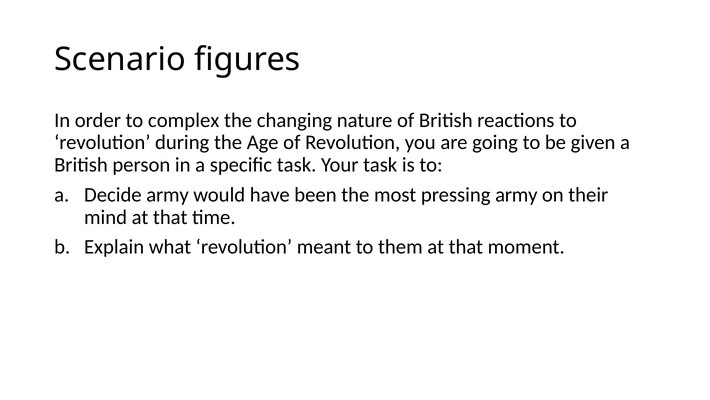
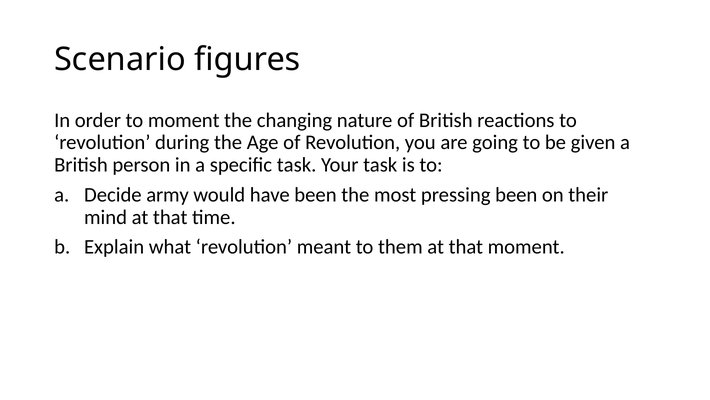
to complex: complex -> moment (184, 120)
pressing army: army -> been (516, 195)
